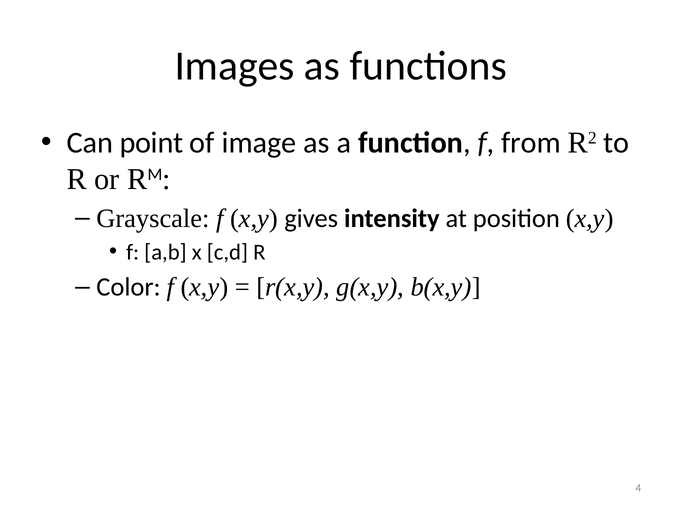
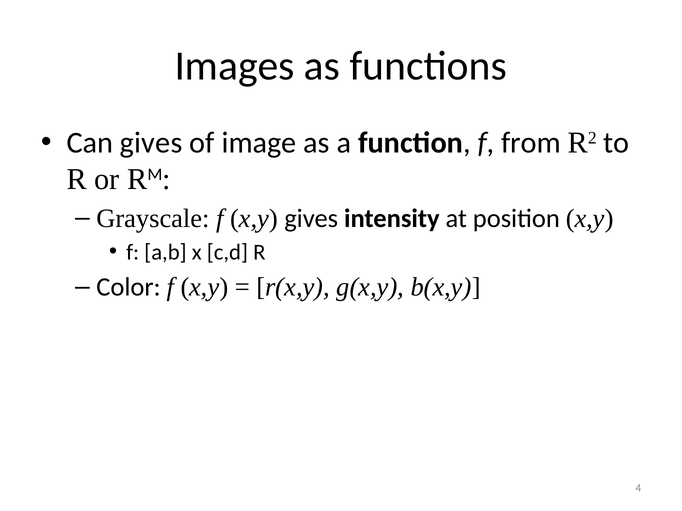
Can point: point -> gives (151, 143)
